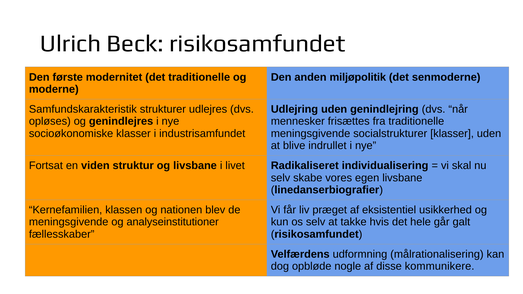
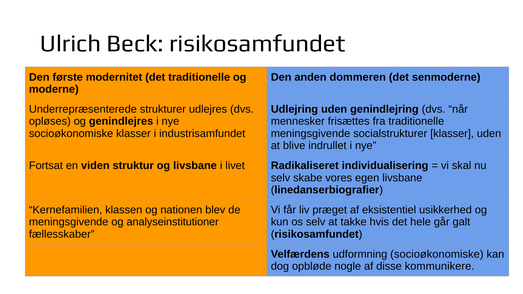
miljøpolitik: miljøpolitik -> dommeren (358, 77)
Samfundskarakteristik: Samfundskarakteristik -> Underrepræsenterede (83, 109)
udformning målrationalisering: målrationalisering -> socioøkonomiske (437, 254)
